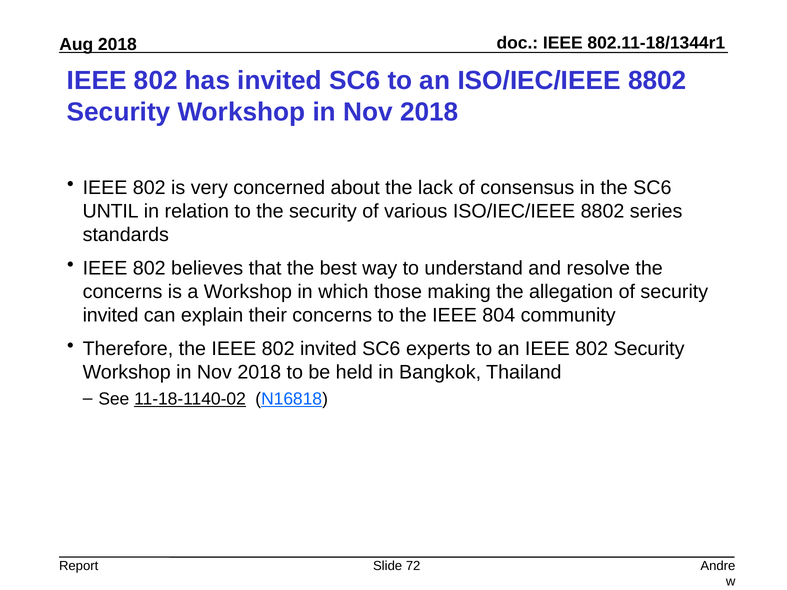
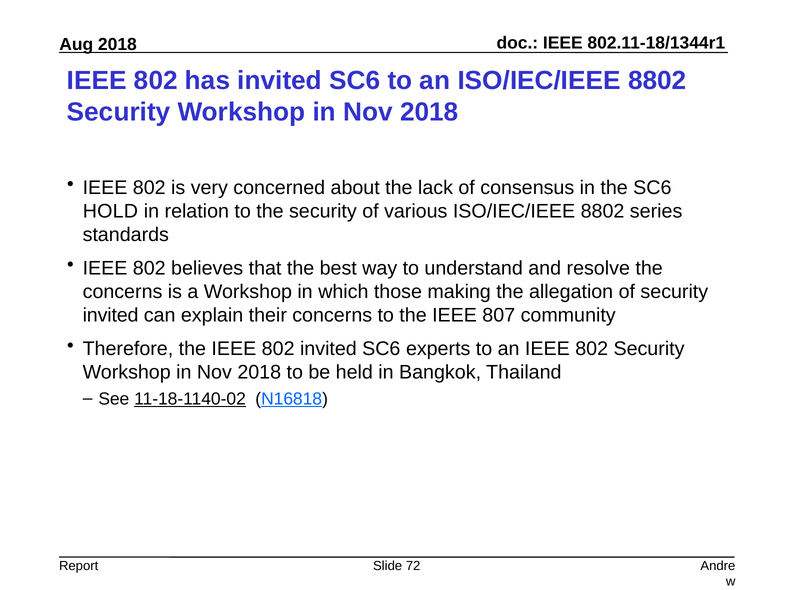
UNTIL: UNTIL -> HOLD (110, 211)
804: 804 -> 807 (499, 316)
